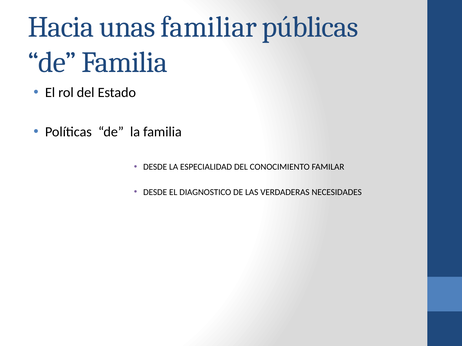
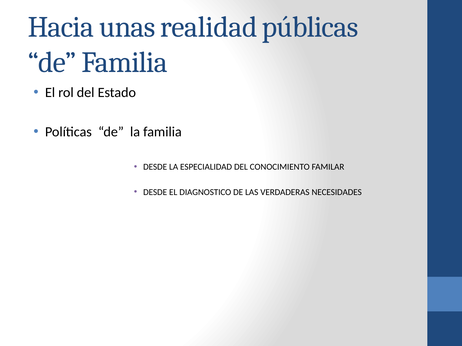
familiar: familiar -> realidad (209, 27)
